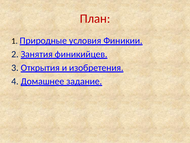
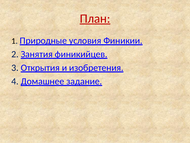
План underline: none -> present (95, 18)
